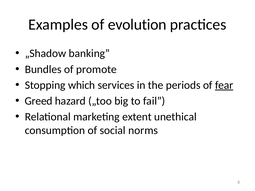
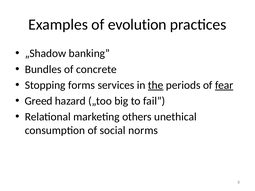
promote: promote -> concrete (96, 69)
which: which -> forms (82, 85)
the underline: none -> present (156, 85)
extent: extent -> others (137, 117)
